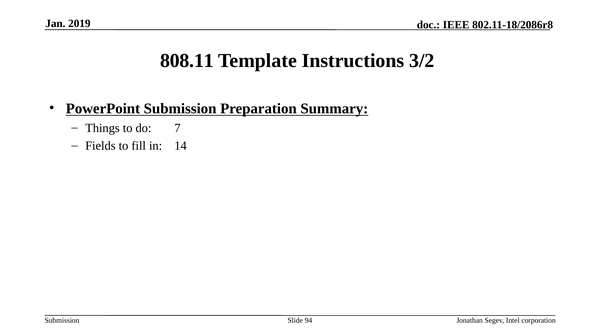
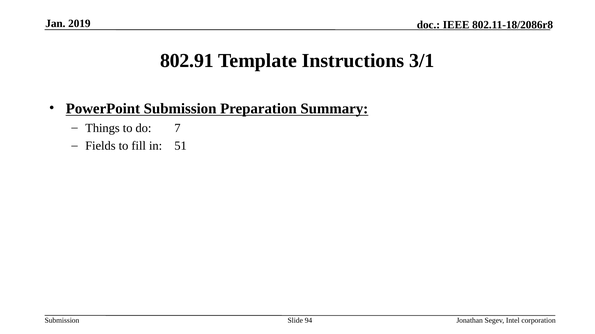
808.11: 808.11 -> 802.91 (187, 61)
3/2: 3/2 -> 3/1 (422, 61)
14: 14 -> 51 (181, 146)
